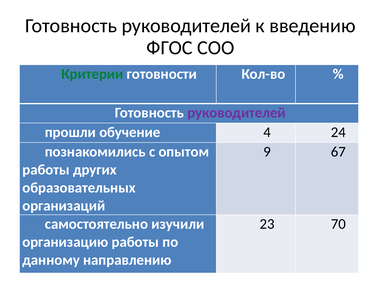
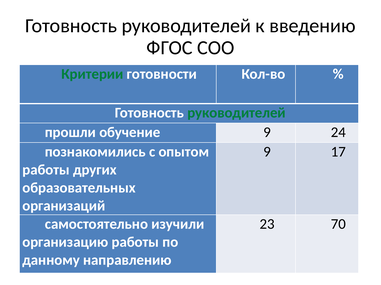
руководителей colour: purple -> green (237, 113)
обучение 4: 4 -> 9 (267, 133)
67: 67 -> 17 (338, 152)
